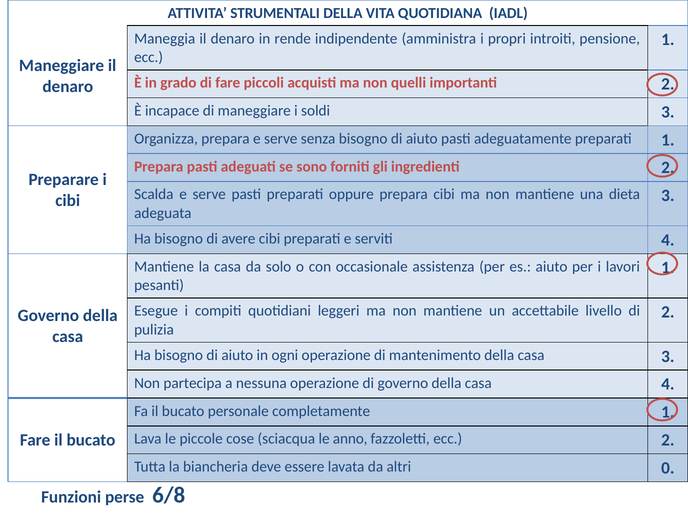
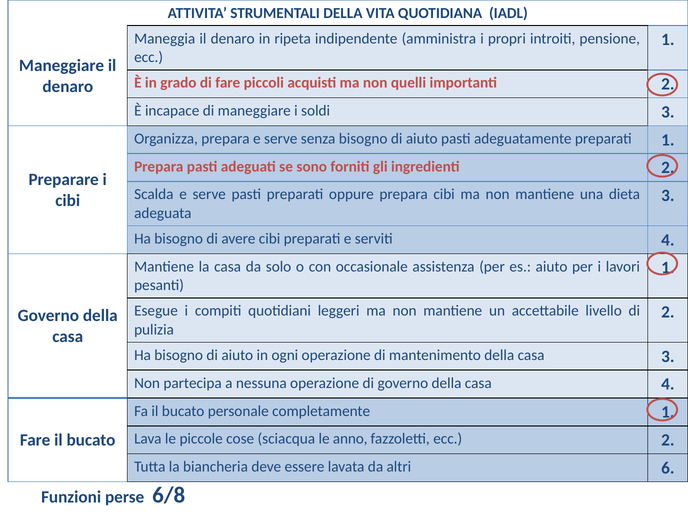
rende: rende -> ripeta (293, 39)
0: 0 -> 6 (668, 468)
